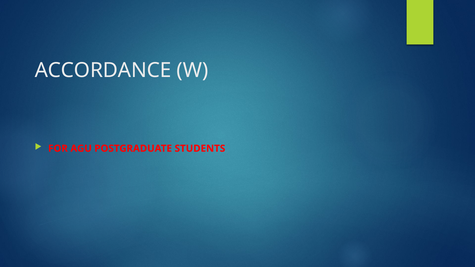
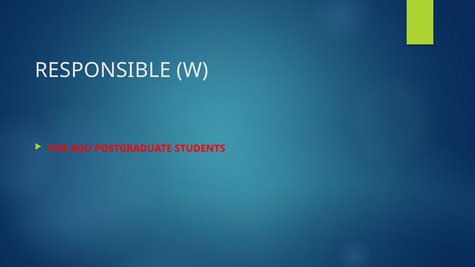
ACCORDANCE: ACCORDANCE -> RESPONSIBLE (103, 70)
